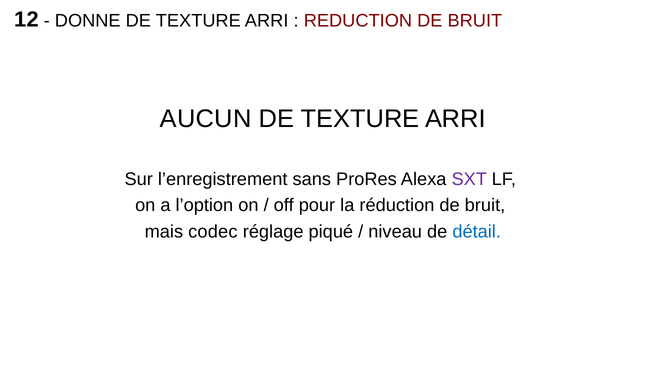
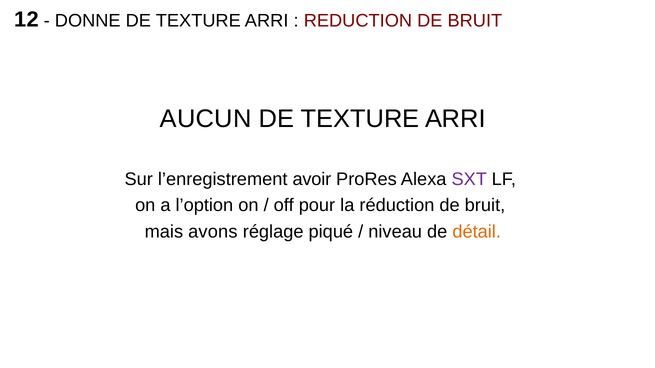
sans: sans -> avoir (312, 179)
codec: codec -> avons (213, 232)
détail colour: blue -> orange (477, 232)
